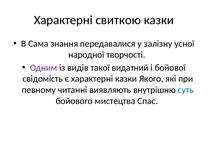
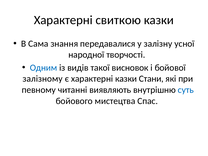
Одним colour: purple -> blue (44, 68)
видатний: видатний -> висновок (130, 68)
свідомість: свідомість -> залізному (43, 79)
Якого: Якого -> Стани (151, 79)
